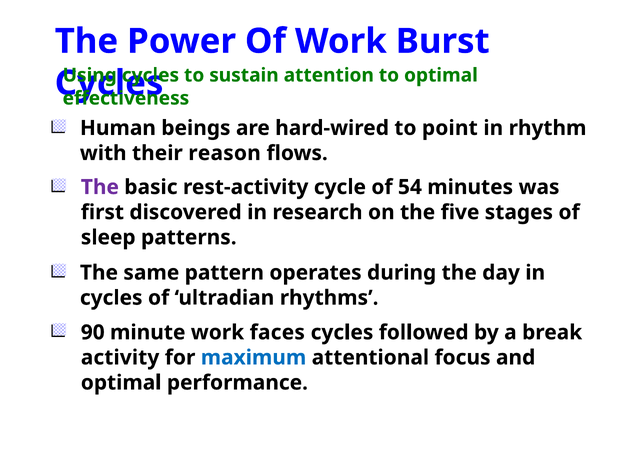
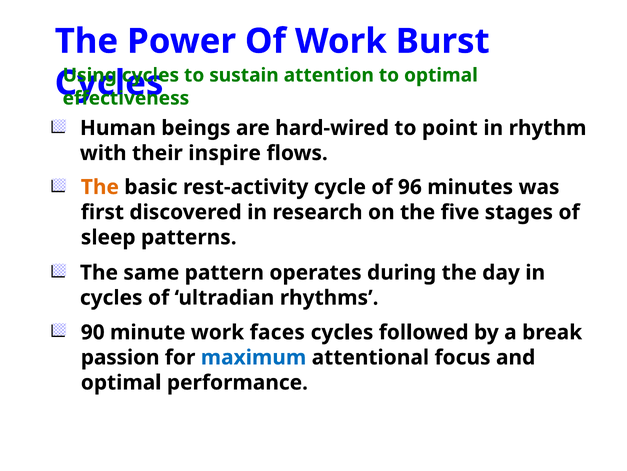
reason: reason -> inspire (225, 153)
The colour: purple -> orange (100, 187)
54: 54 -> 96 (410, 187)
activity: activity -> passion (120, 357)
